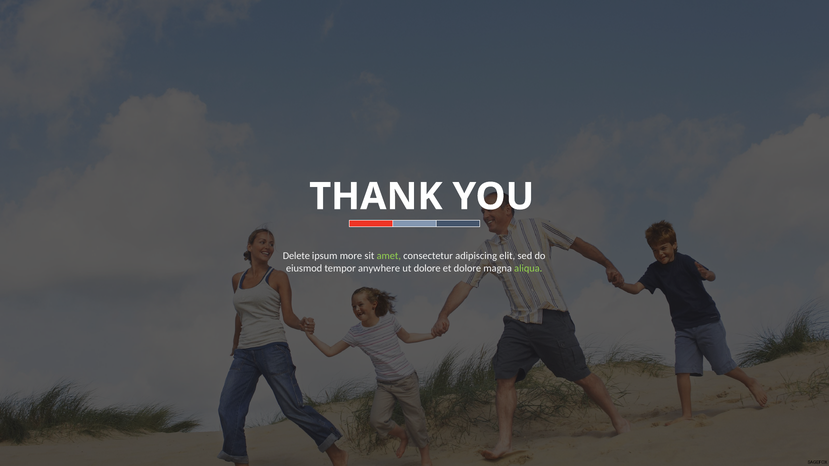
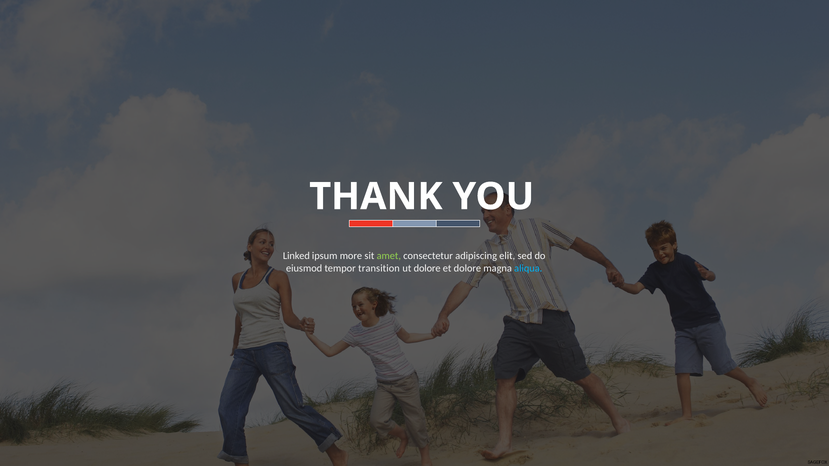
Delete: Delete -> Linked (296, 256)
anywhere: anywhere -> transition (379, 268)
aliqua colour: light green -> light blue (528, 268)
